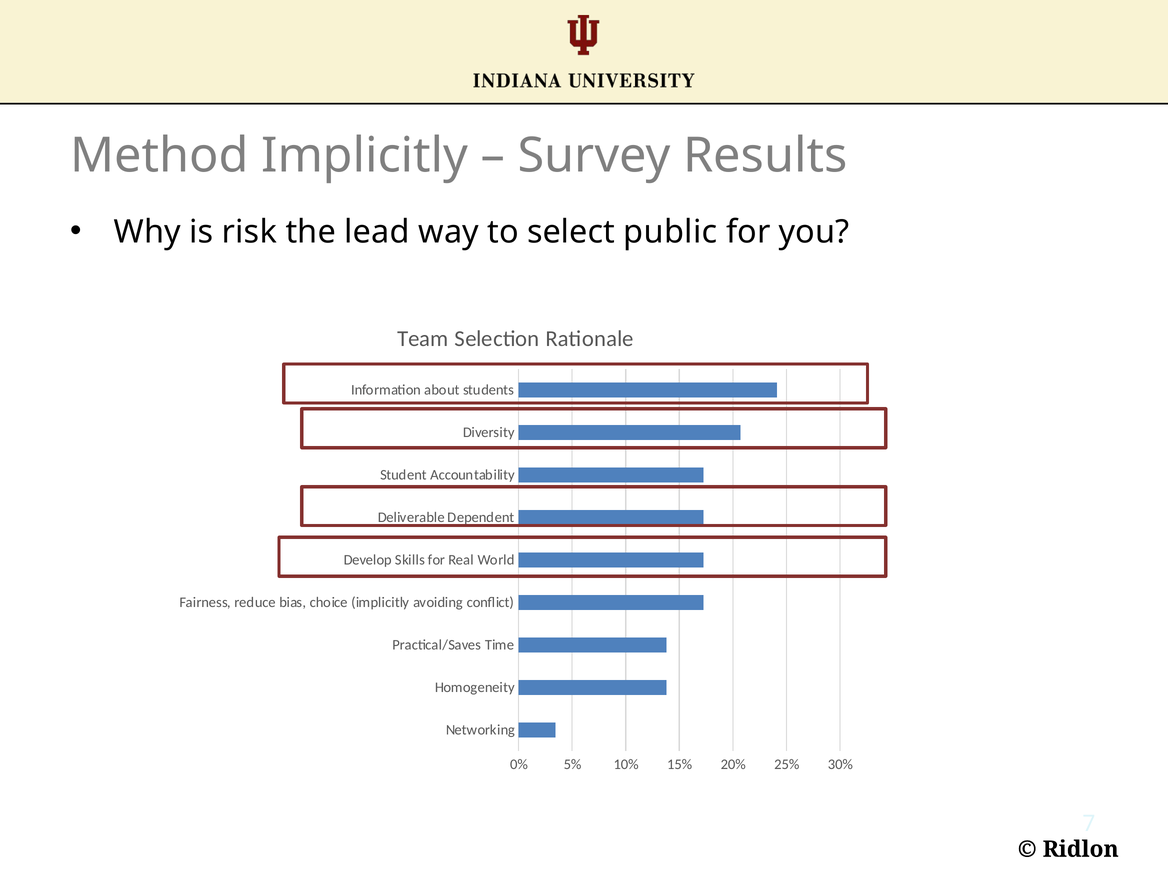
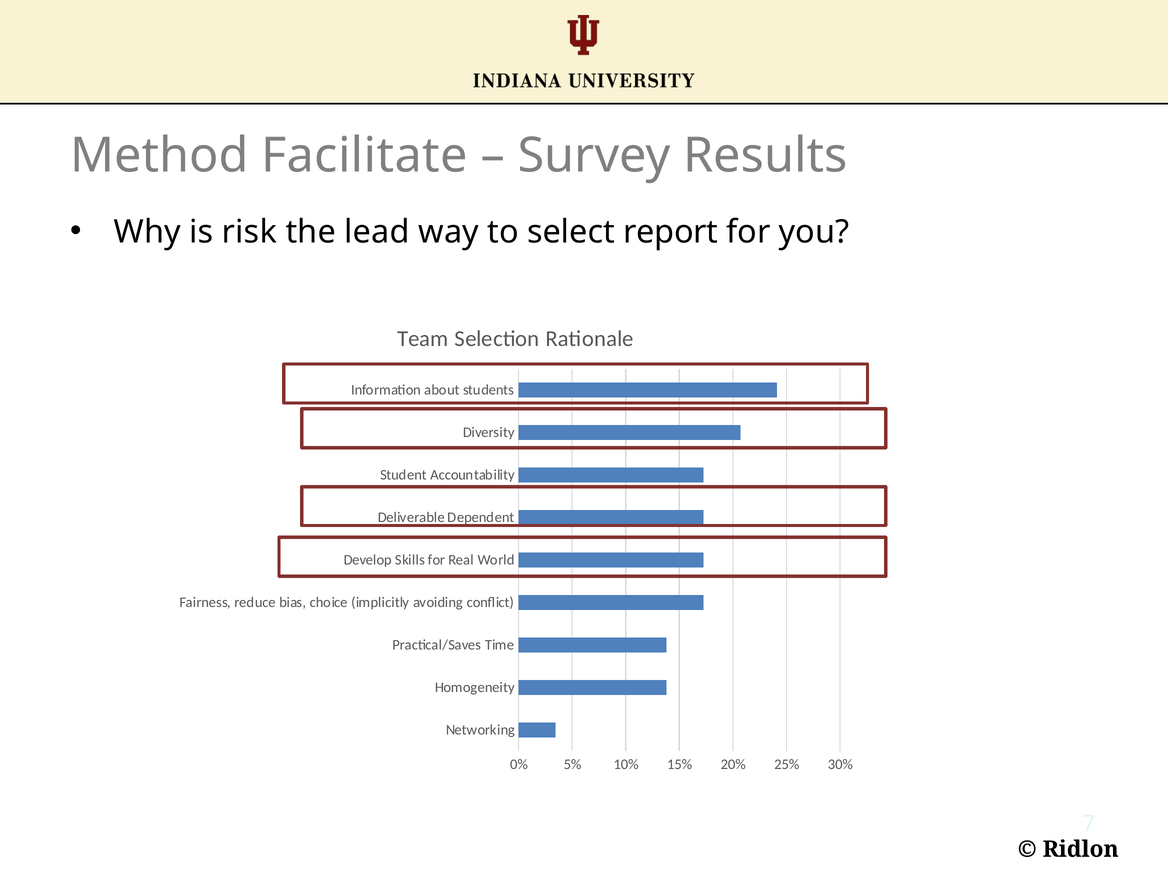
Method Implicitly: Implicitly -> Facilitate (364, 156)
public: public -> report (671, 232)
